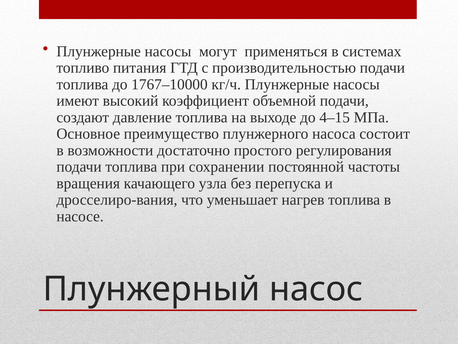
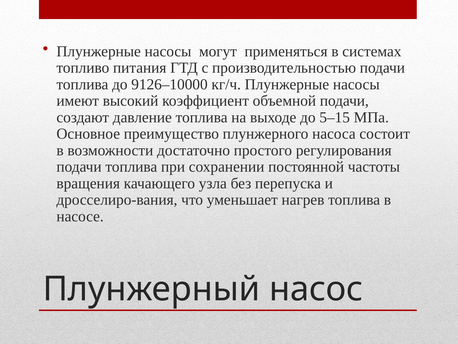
1767–10000: 1767–10000 -> 9126–10000 (169, 84)
4–15: 4–15 -> 5–15 (335, 117)
